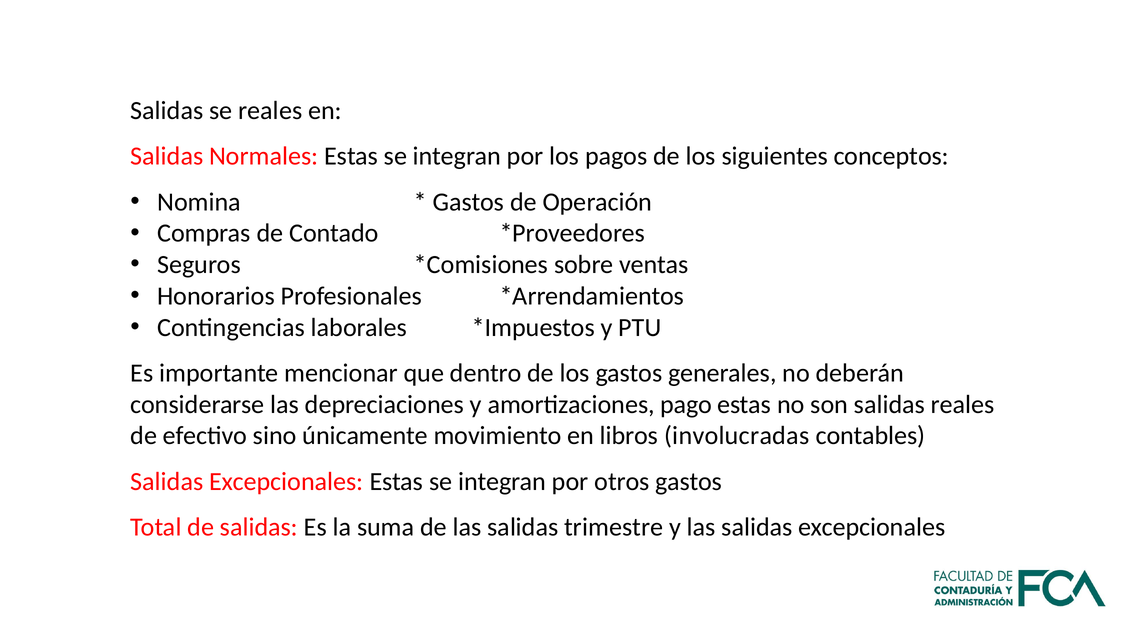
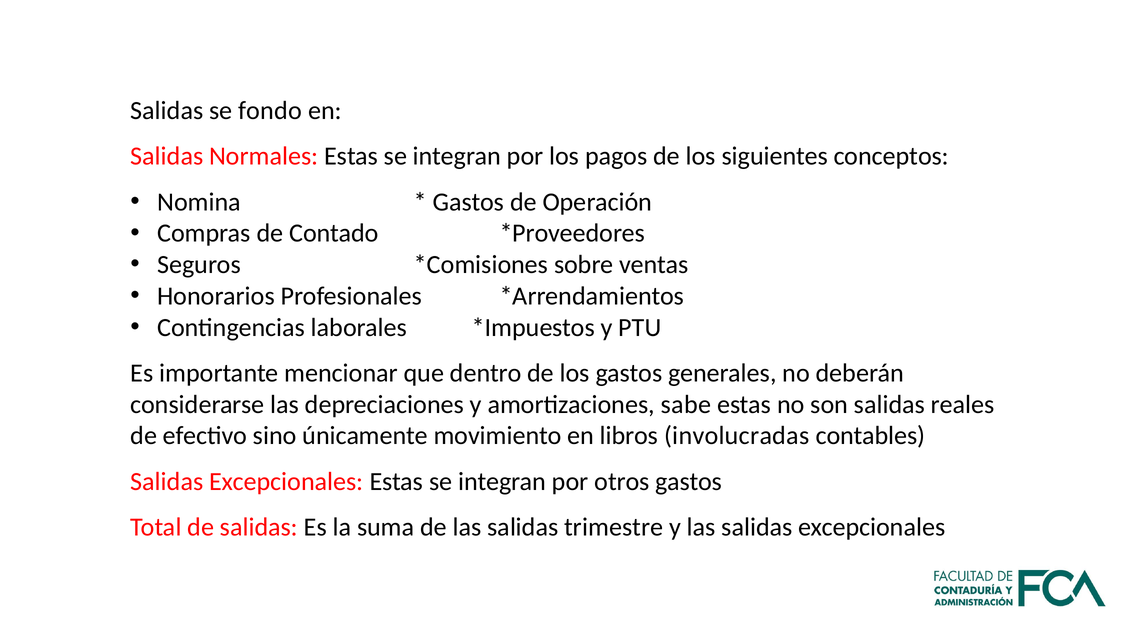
se reales: reales -> fondo (270, 111)
pago: pago -> sabe (686, 404)
